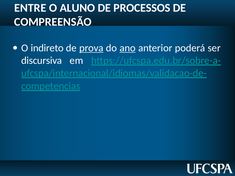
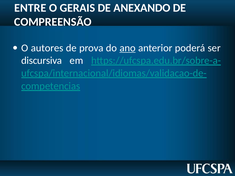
ALUNO: ALUNO -> GERAIS (77, 8)
PROCESSOS: PROCESSOS -> ANEXANDO (142, 8)
indireto: indireto -> autores (47, 48)
prova underline: present -> none (91, 48)
